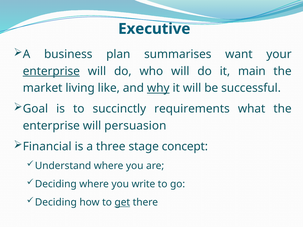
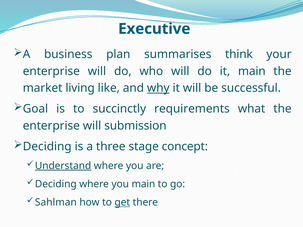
want: want -> think (239, 54)
enterprise underline: present -> none (51, 71)
persuasion: persuasion -> submission (135, 126)
Financial: Financial -> Deciding (47, 147)
Understand underline: none -> present (63, 166)
you write: write -> main (143, 184)
Deciding: Deciding -> Sahlman (56, 203)
